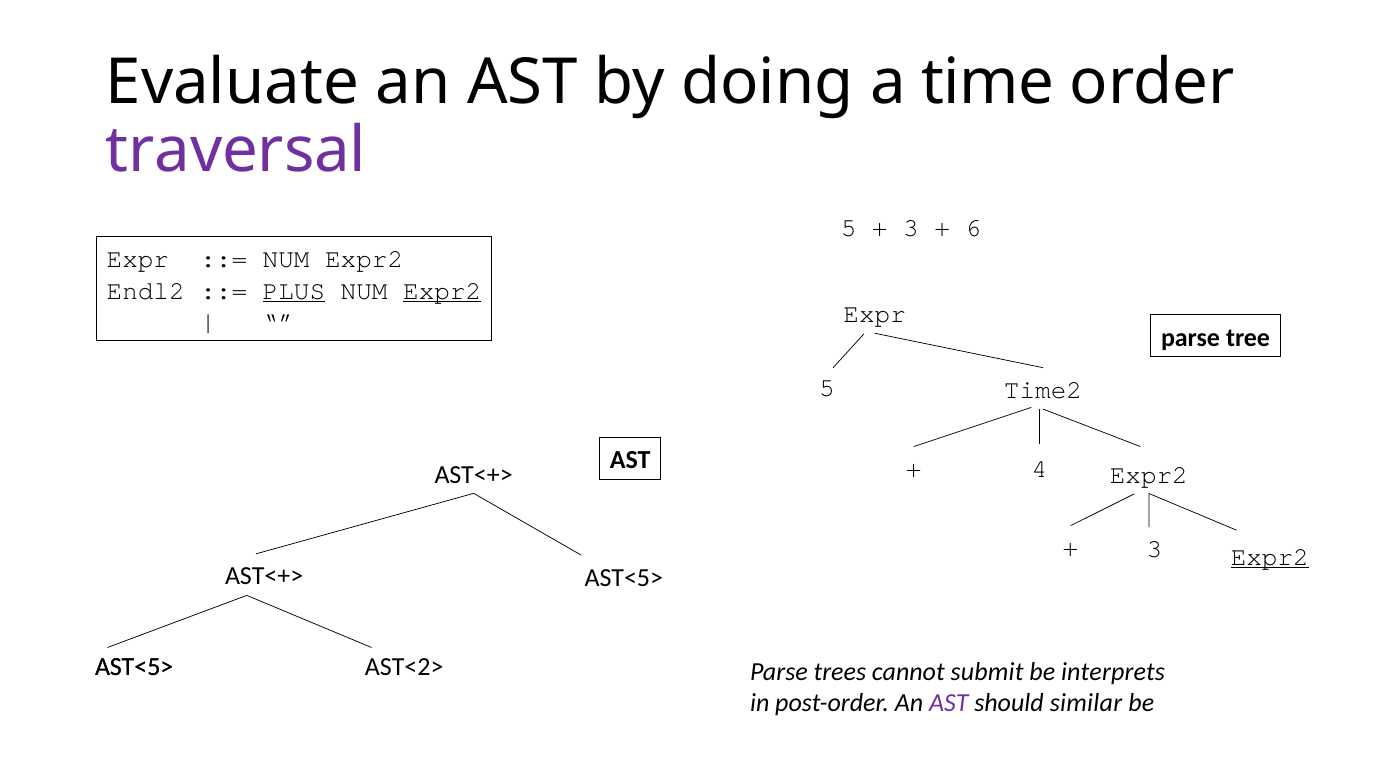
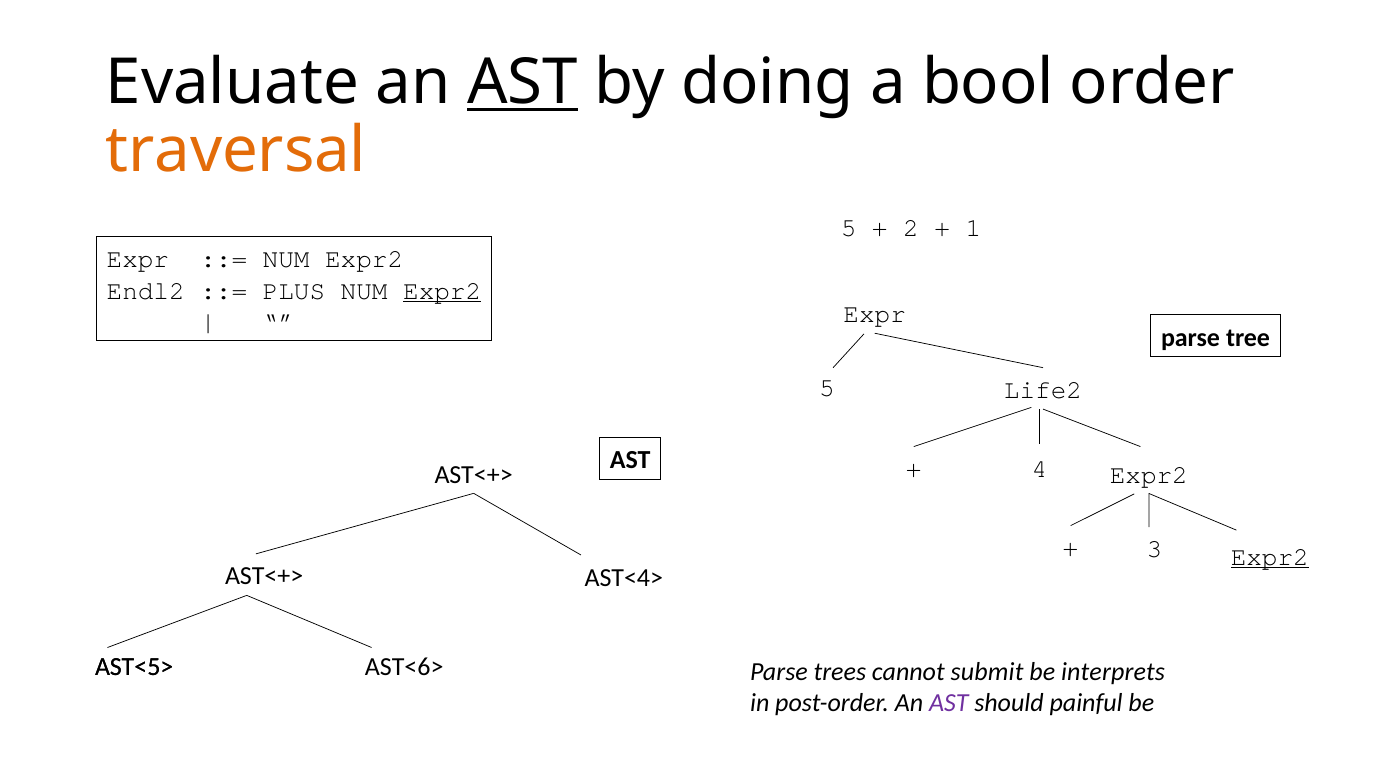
AST underline: none -> present (522, 82)
time: time -> bool (988, 82)
traversal colour: purple -> orange (236, 151)
3: 3 -> 2 (911, 228)
6: 6 -> 1 (973, 228)
PLUS underline: present -> none (294, 291)
Time2: Time2 -> Life2 (1043, 390)
AST<5>: AST<5> -> AST<4> (624, 578)
AST<2>: AST<2> -> AST<6> (404, 667)
similar: similar -> painful (1086, 703)
